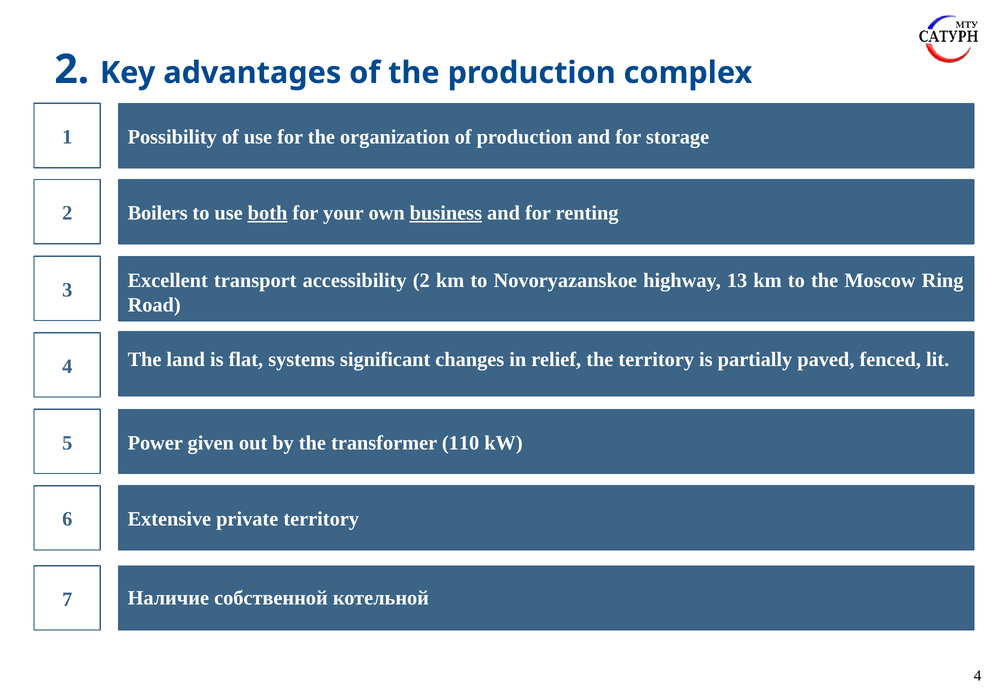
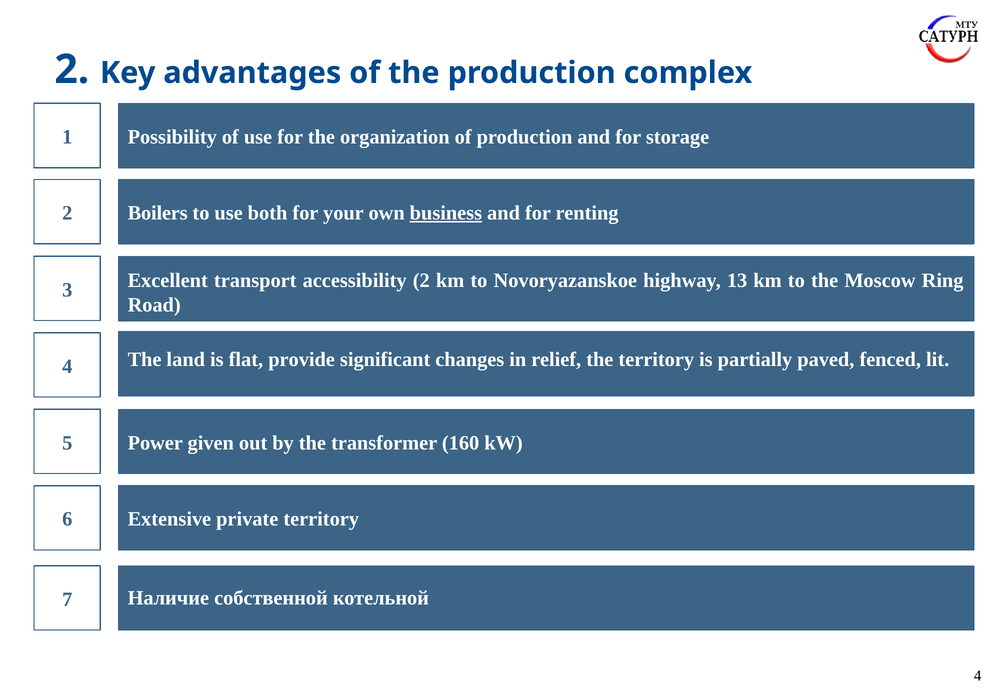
both underline: present -> none (268, 213)
systems: systems -> provide (302, 359)
110: 110 -> 160 (461, 443)
